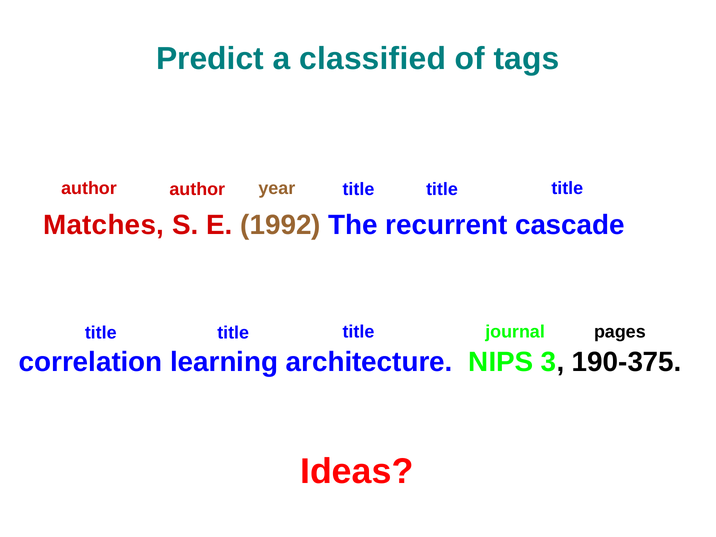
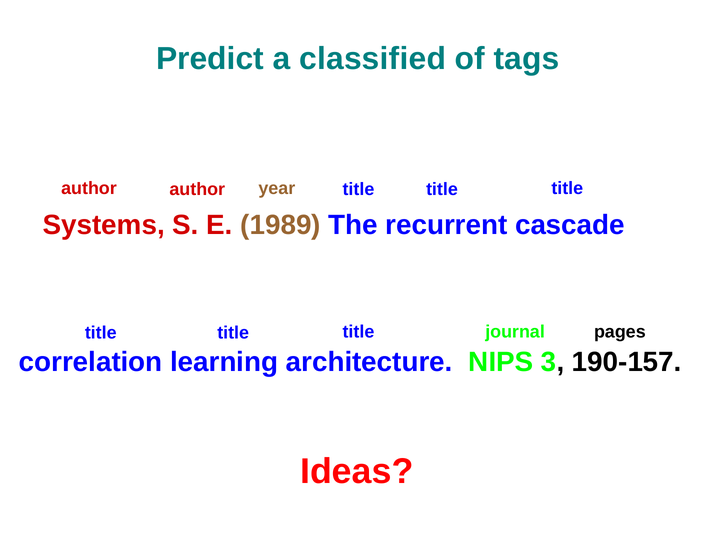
Matches: Matches -> Systems (104, 225)
1992: 1992 -> 1989 (281, 225)
190-375: 190-375 -> 190-157 (627, 362)
